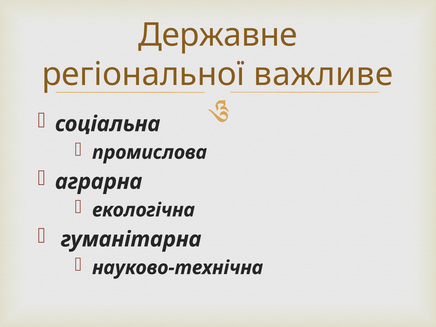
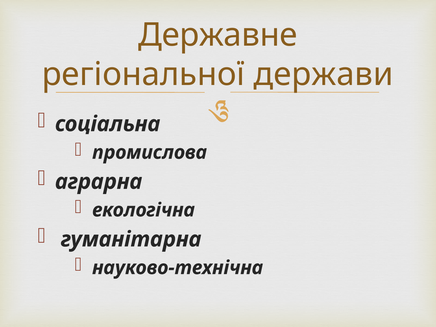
важливе: важливе -> держави (323, 74)
